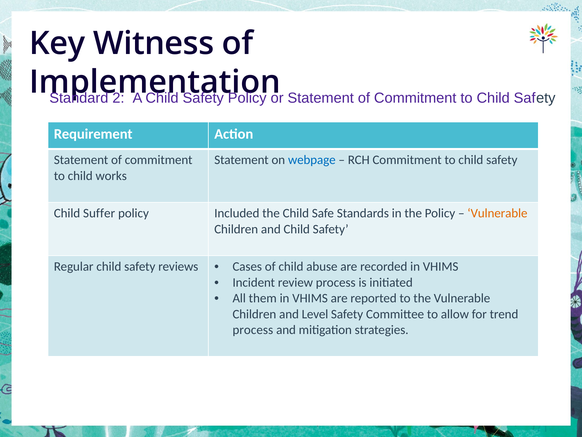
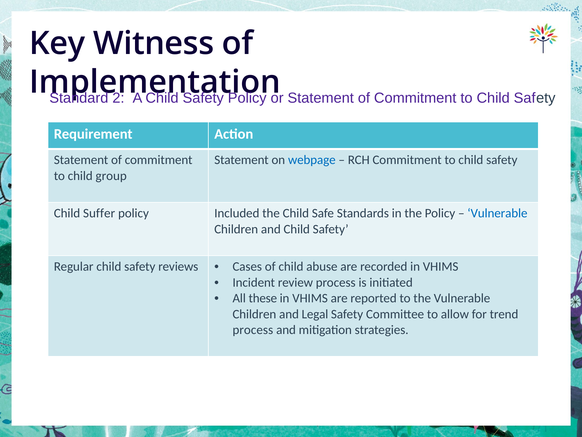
works: works -> group (111, 176)
Vulnerable colour: orange -> blue (497, 213)
them: them -> these (263, 298)
Level: Level -> Legal (315, 314)
